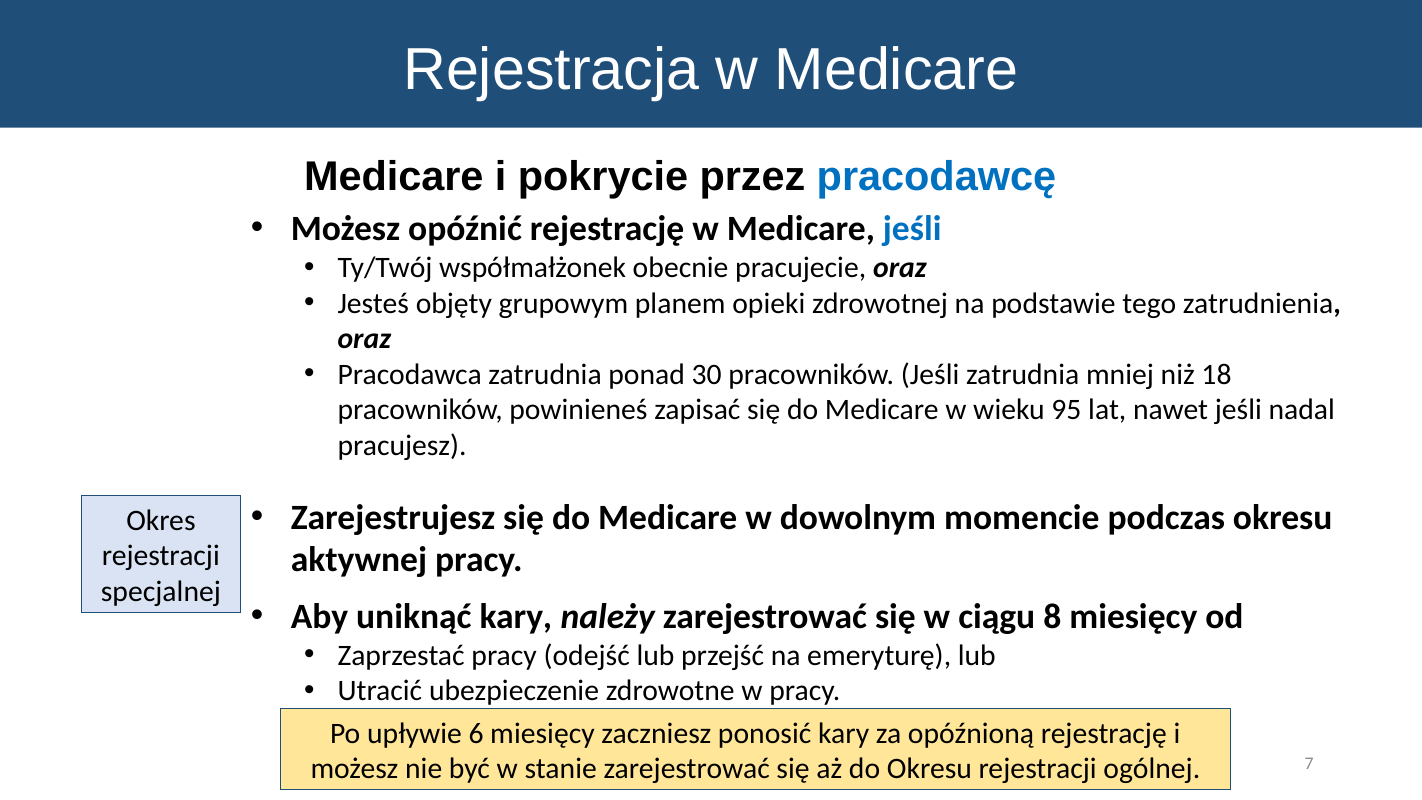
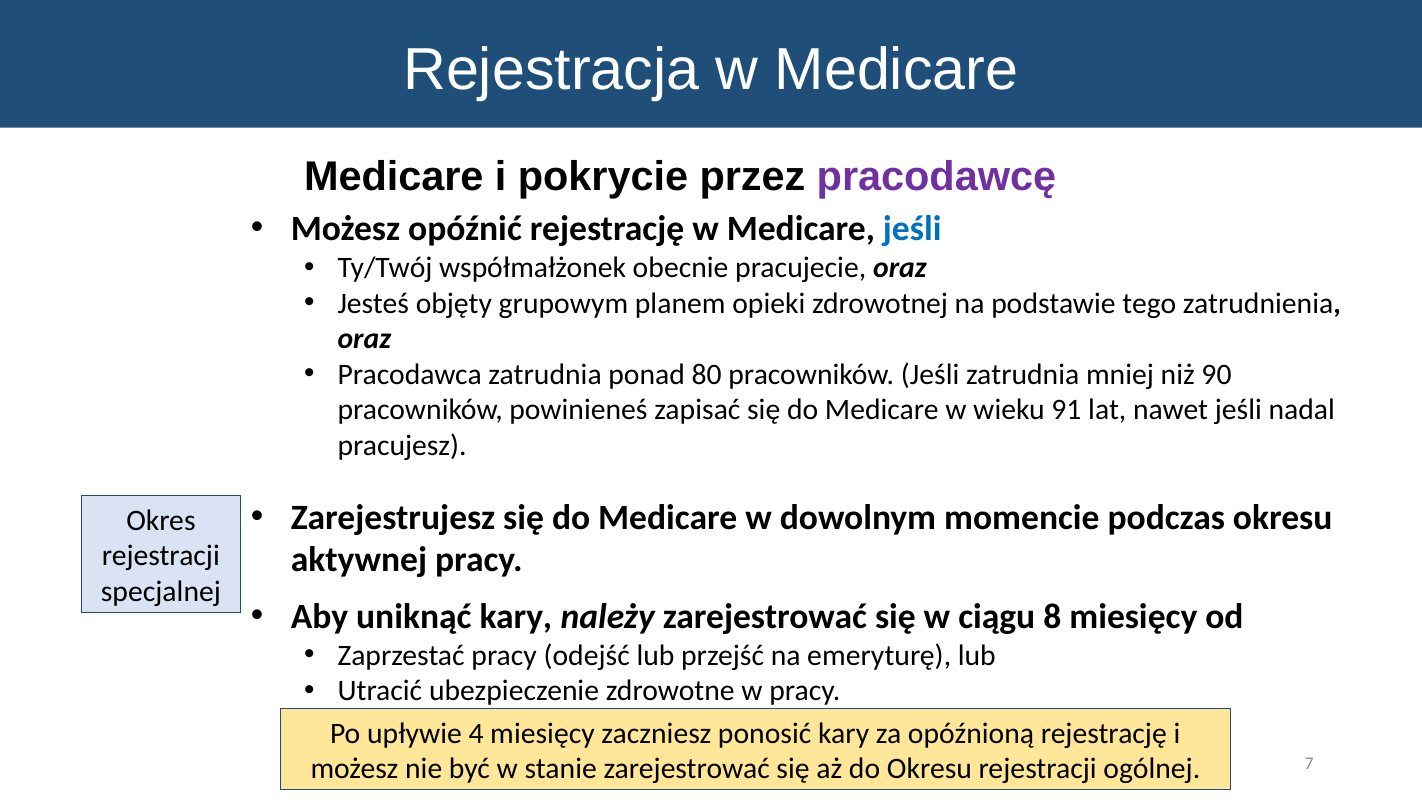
pracodawcę colour: blue -> purple (936, 177)
30: 30 -> 80 (707, 375)
18: 18 -> 90 (1217, 375)
95: 95 -> 91 (1066, 410)
6: 6 -> 4 (476, 733)
